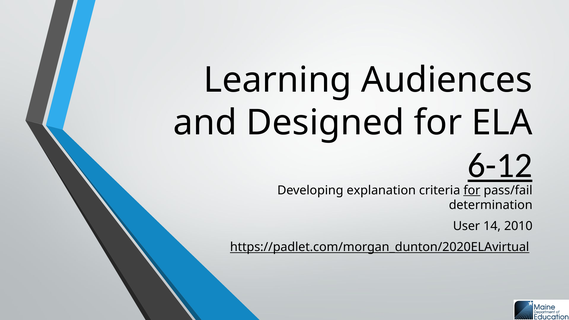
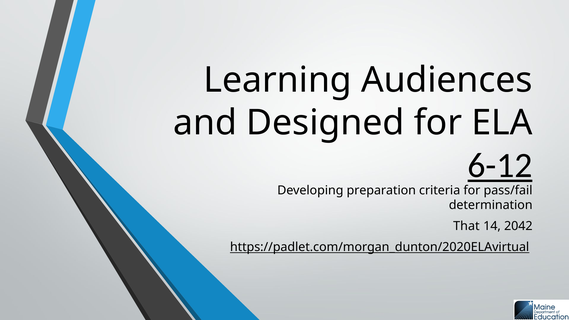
explanation: explanation -> preparation (381, 190)
for underline: present -> none (472, 190)
User: User -> That (466, 226)
2010: 2010 -> 2042 (518, 226)
